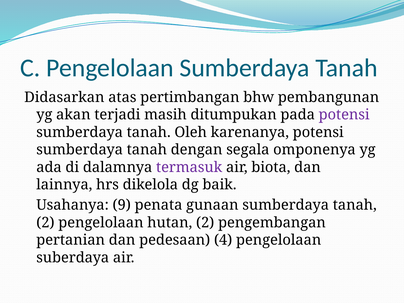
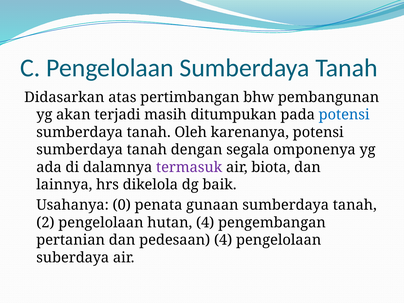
potensi colour: purple -> blue (344, 115)
9: 9 -> 0 (122, 205)
hutan 2: 2 -> 4 (205, 223)
